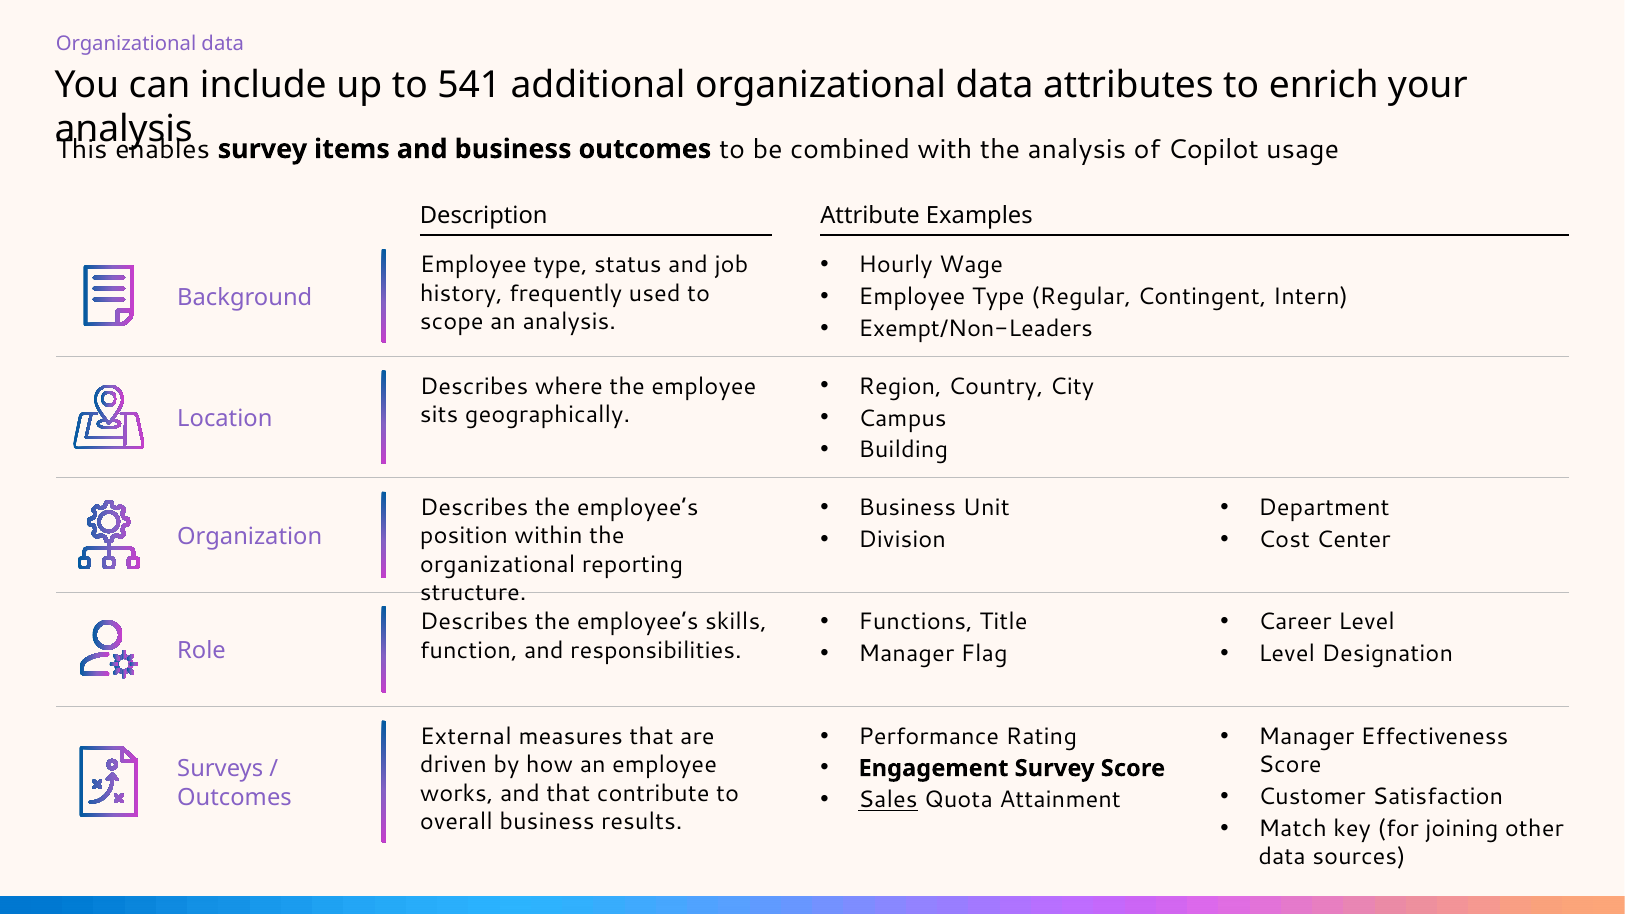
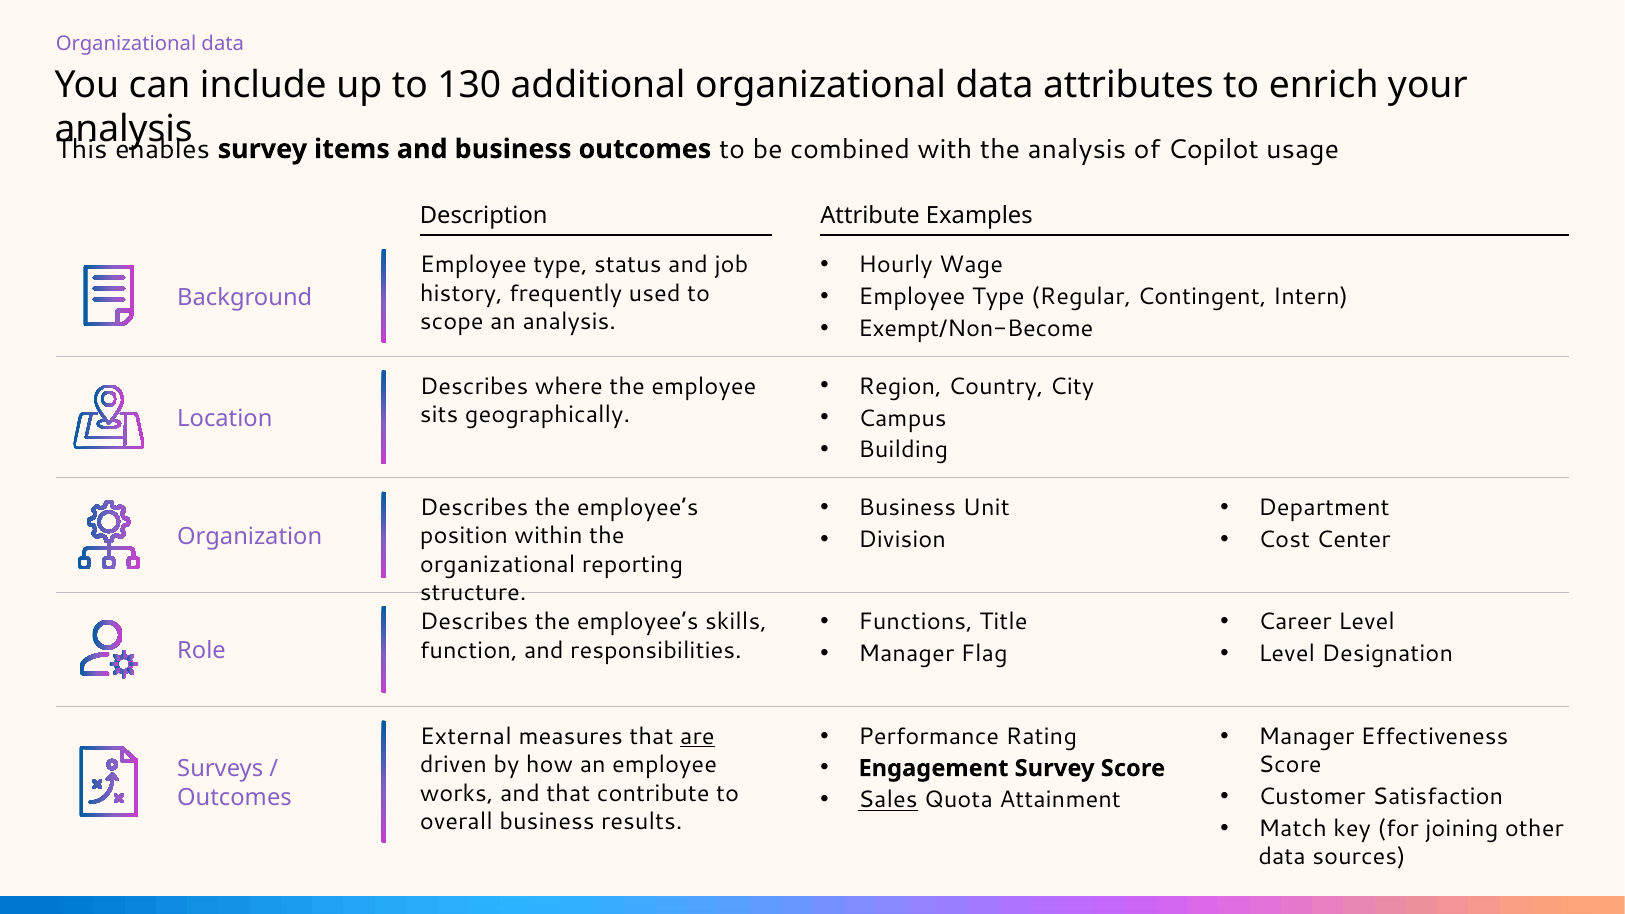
541: 541 -> 130 (469, 85)
Exempt/Non-Leaders: Exempt/Non-Leaders -> Exempt/Non-Become (976, 329)
are underline: none -> present (697, 736)
